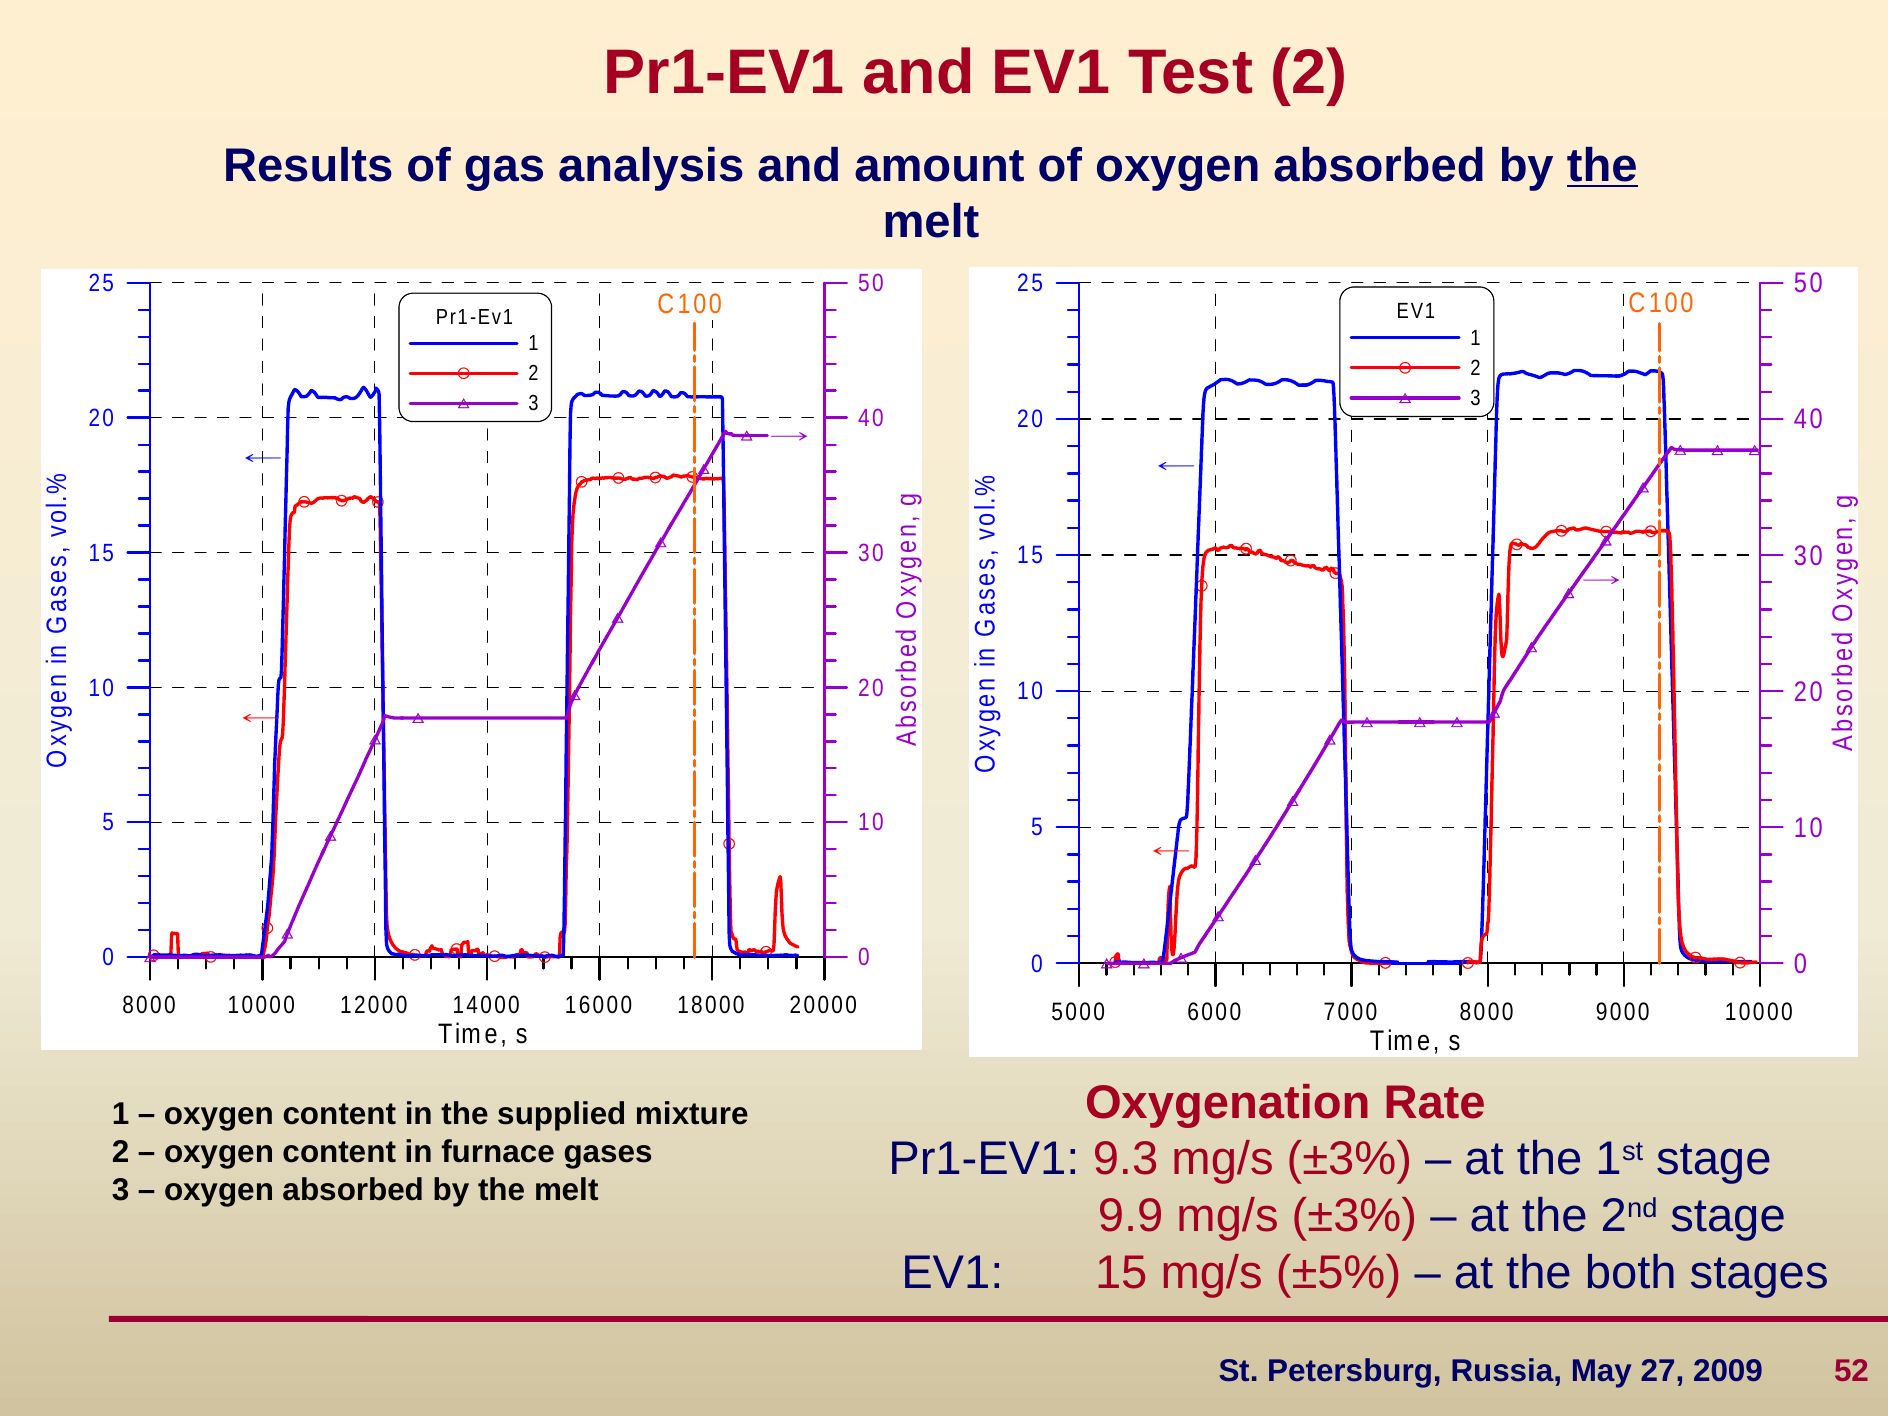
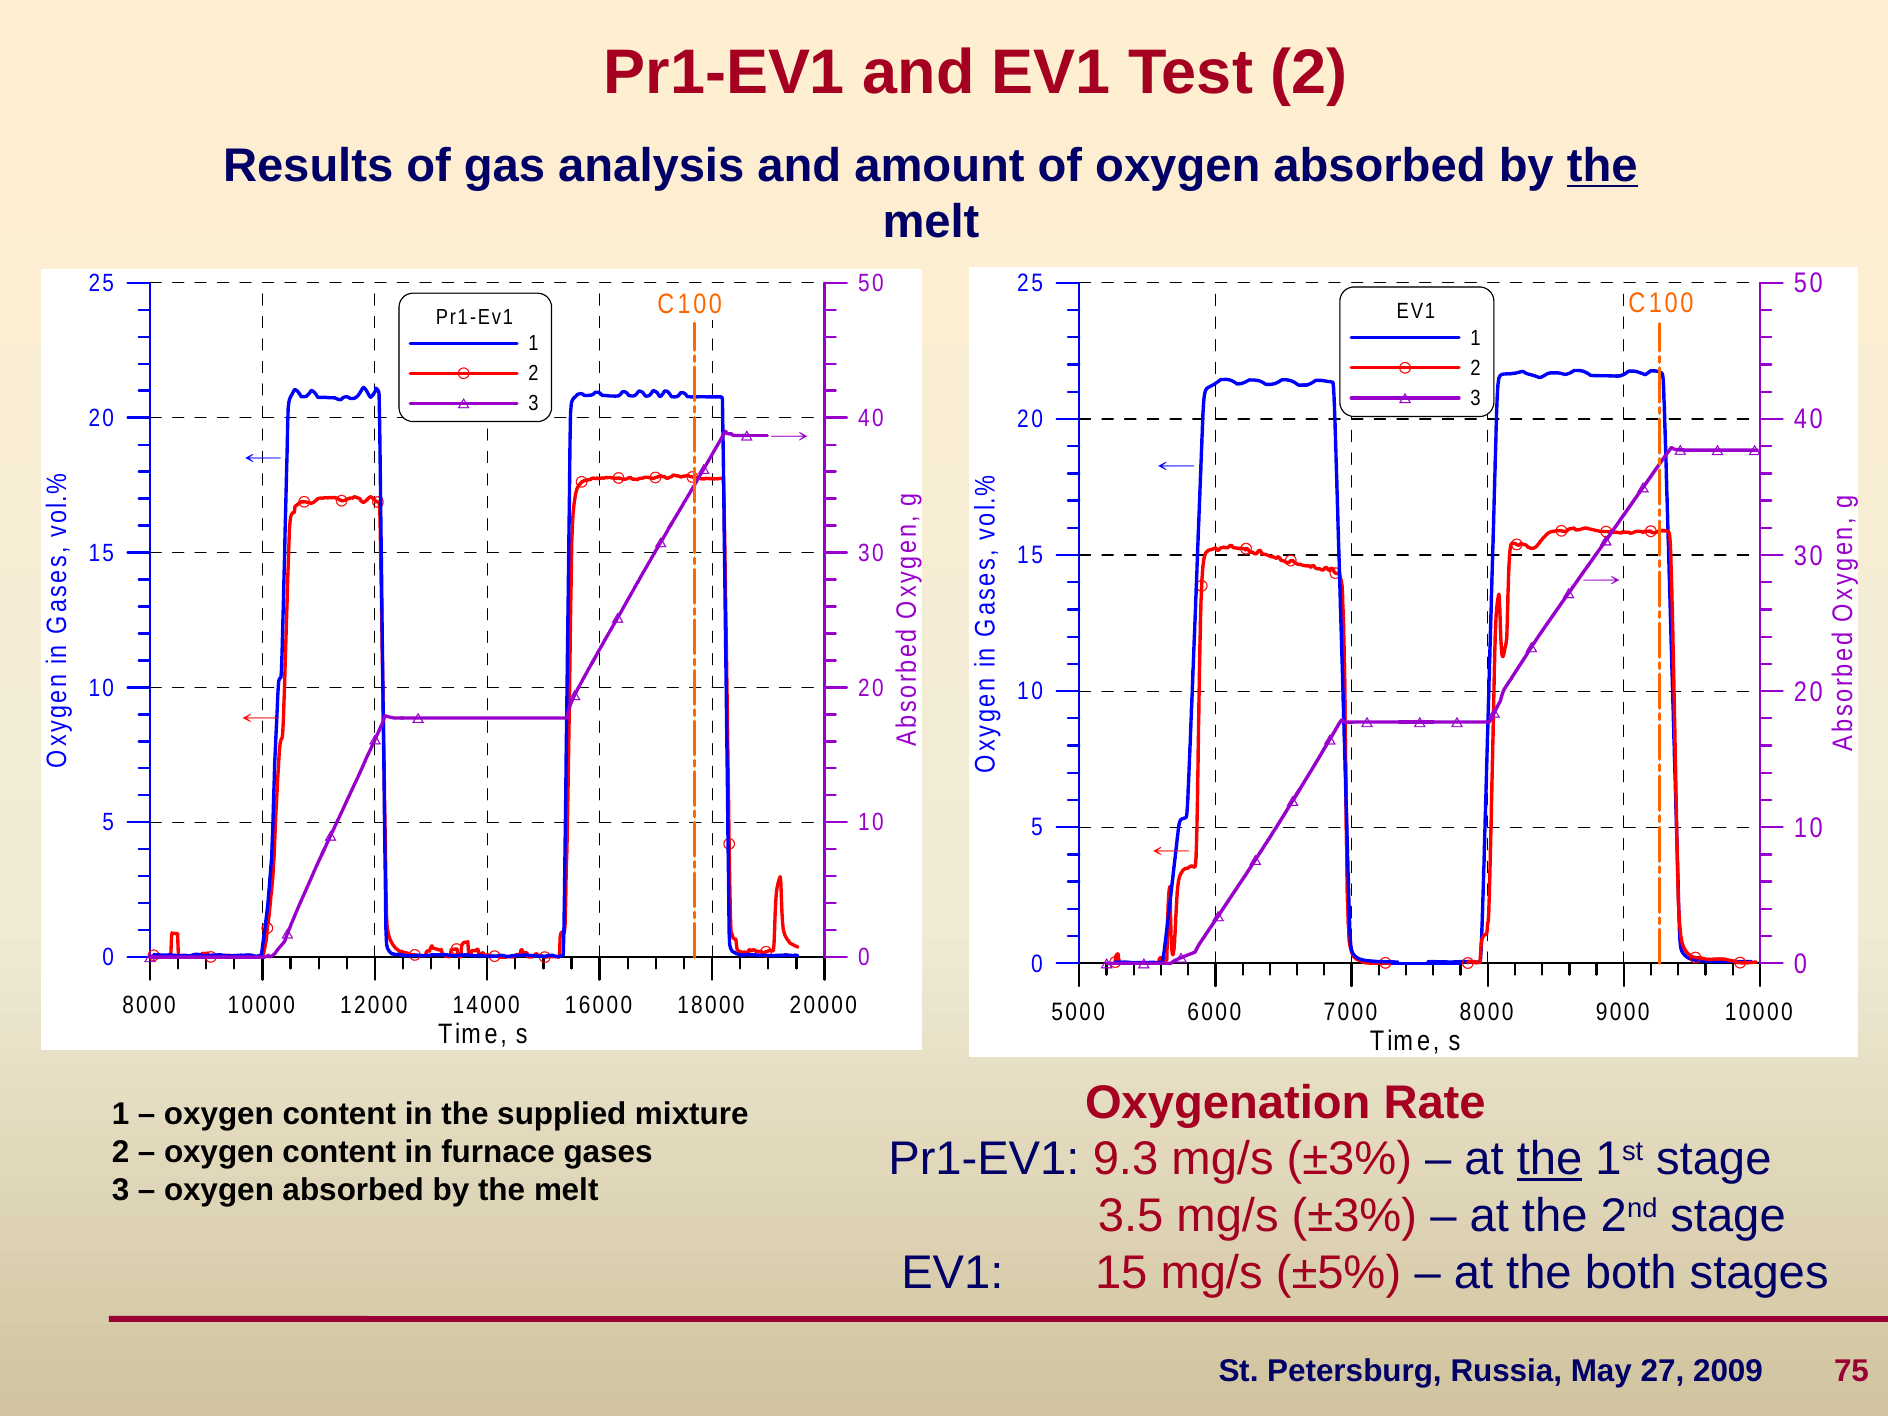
the underline: none -> present (1550, 1159)
9.9: 9.9 -> 3.5 (1131, 1216)
52: 52 -> 75 (1851, 1371)
